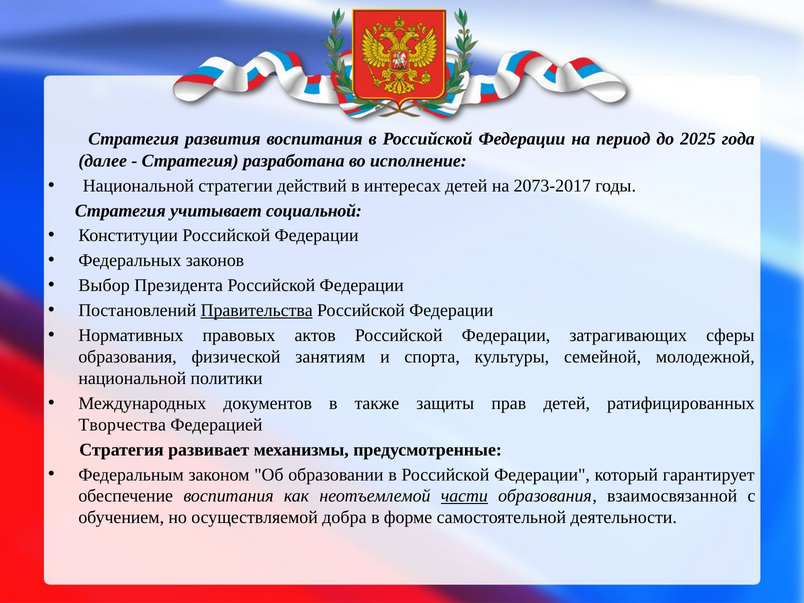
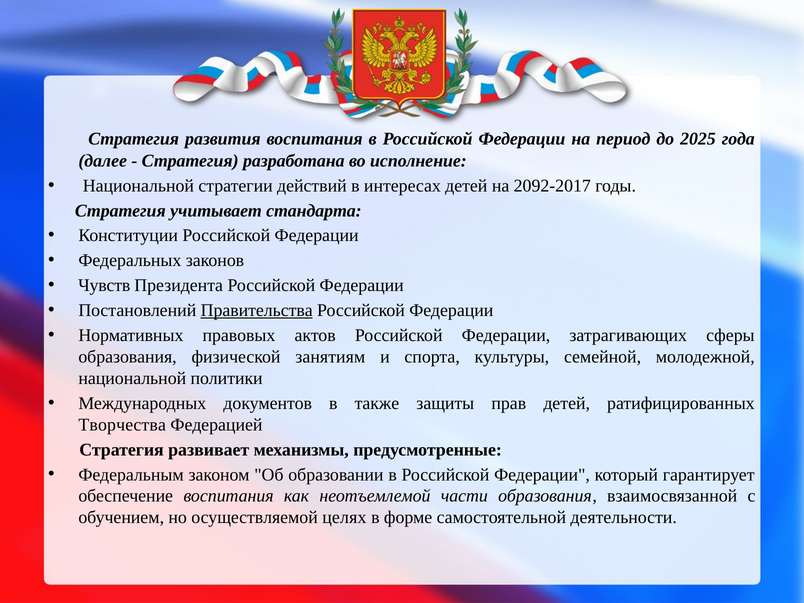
2073-2017: 2073-2017 -> 2092-2017 (552, 186)
социальной: социальной -> стандарта (314, 211)
Выбор: Выбор -> Чувств (104, 286)
части underline: present -> none (464, 496)
добра: добра -> целях (344, 517)
